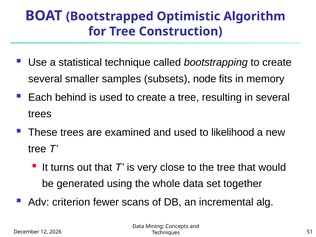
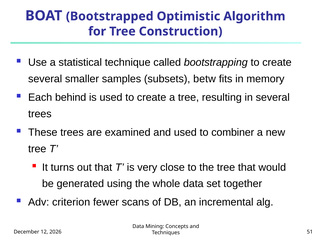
node: node -> betw (205, 79)
likelihood: likelihood -> combiner (233, 132)
